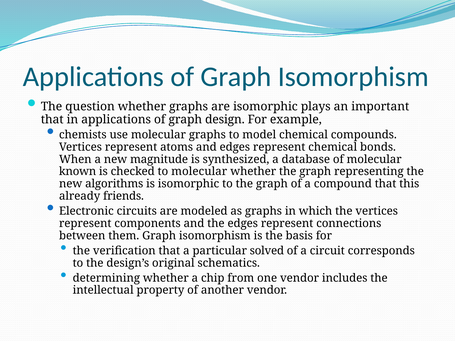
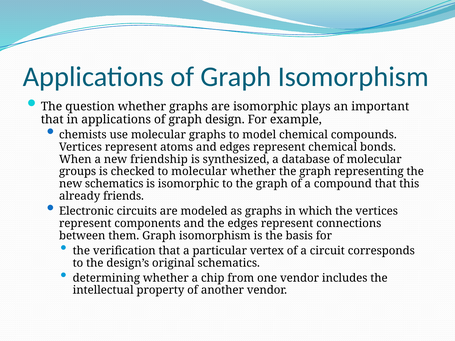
magnitude: magnitude -> friendship (159, 159)
known: known -> groups (78, 172)
new algorithms: algorithms -> schematics (114, 184)
solved: solved -> vertex (267, 251)
